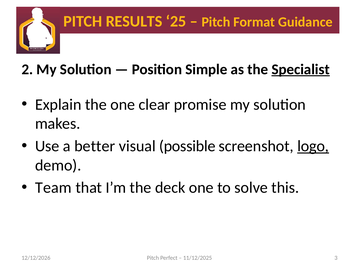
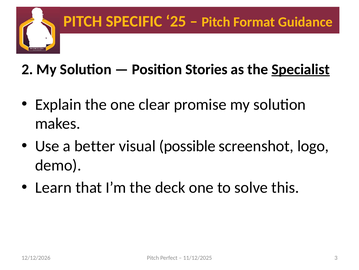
RESULTS: RESULTS -> SPECIFIC (134, 21)
Simple: Simple -> Stories (206, 69)
logo underline: present -> none (313, 146)
Team: Team -> Learn (53, 187)
